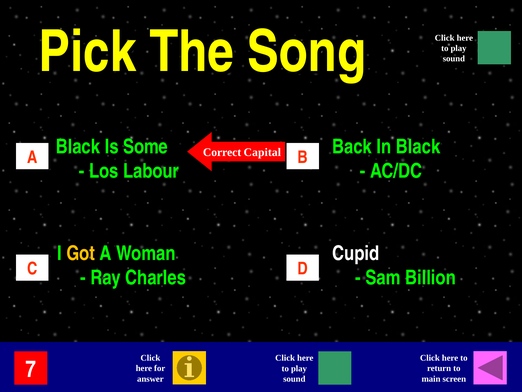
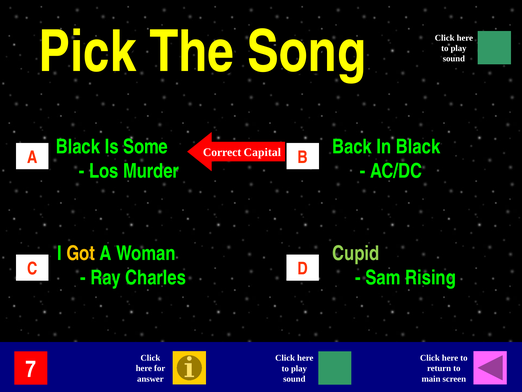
Labour: Labour -> Murder (151, 171)
Cupid colour: white -> light green (356, 253)
Billion: Billion -> Rising (431, 277)
